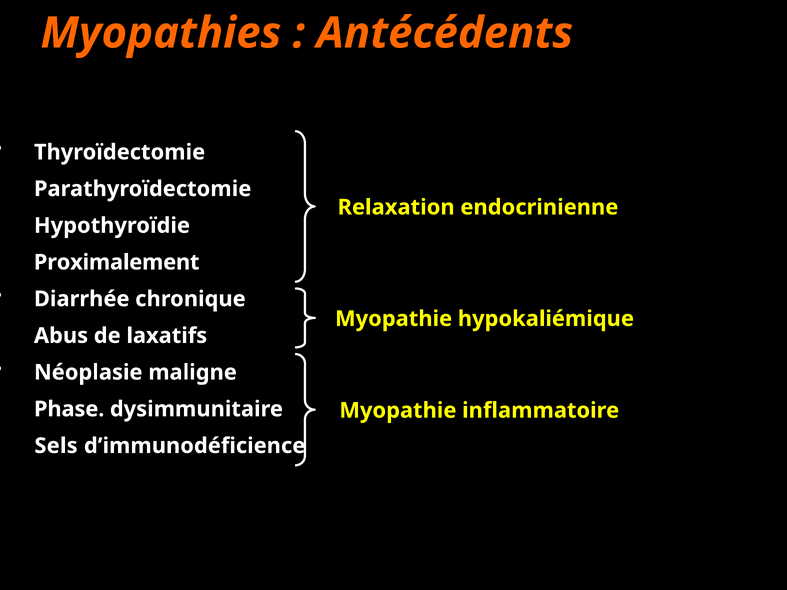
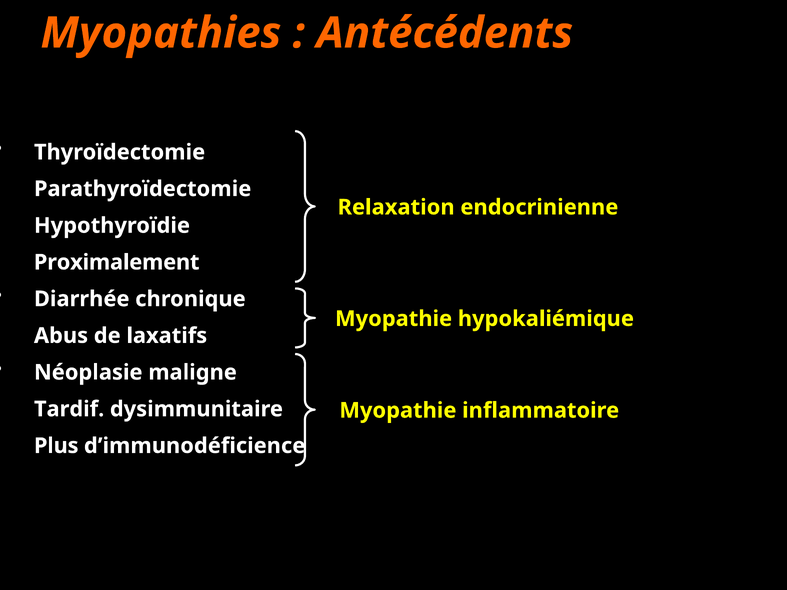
Phase: Phase -> Tardif (69, 409)
Sels: Sels -> Plus (56, 446)
